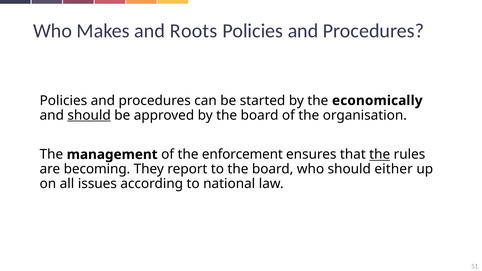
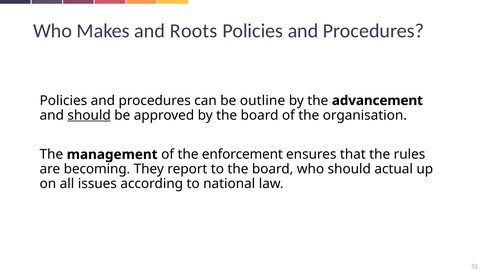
started: started -> outline (263, 101)
economically: economically -> advancement (377, 101)
the underline: present -> none (380, 155)
either: either -> actual (394, 169)
